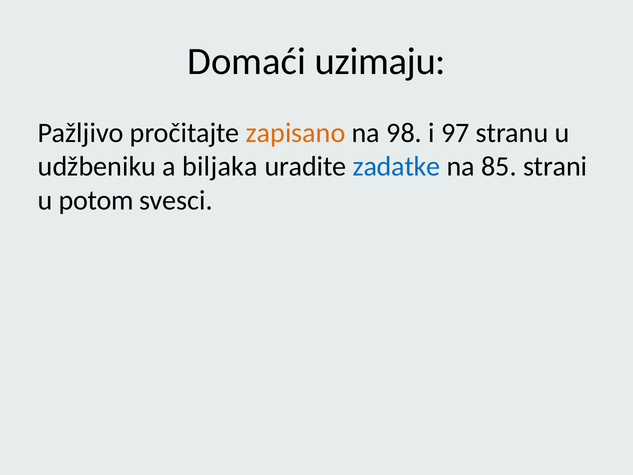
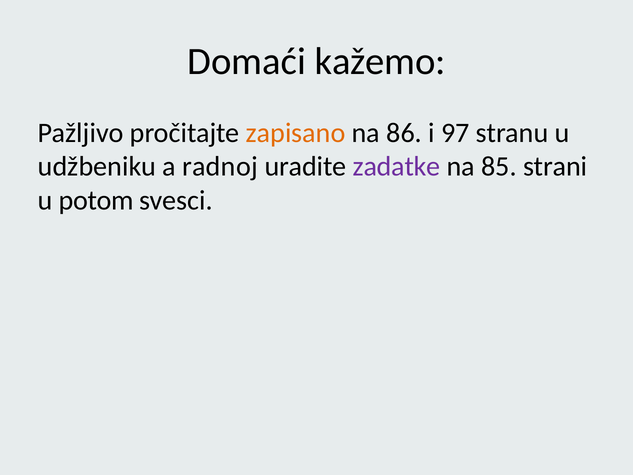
uzimaju: uzimaju -> kažemo (380, 61)
98: 98 -> 86 (404, 133)
biljaka: biljaka -> radnoj (220, 167)
zadatke colour: blue -> purple (397, 167)
